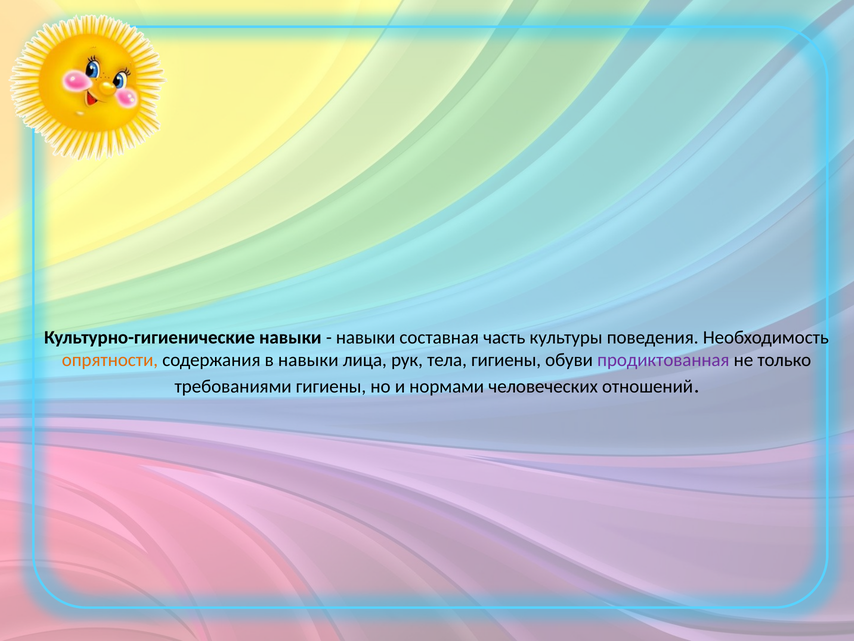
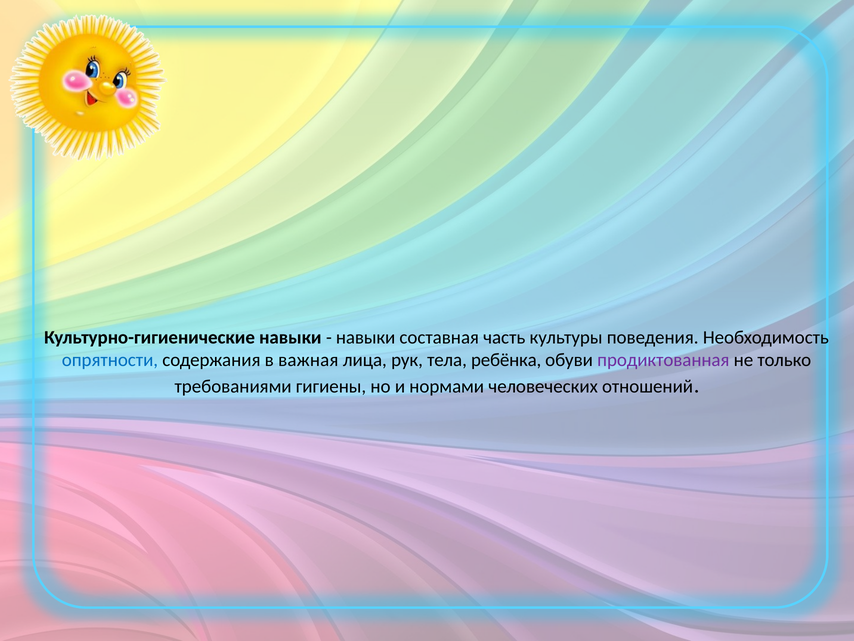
опрятности colour: orange -> blue (110, 360)
в навыки: навыки -> важная (308, 360)
тела гигиены: гигиены -> ребёнка (506, 360)
